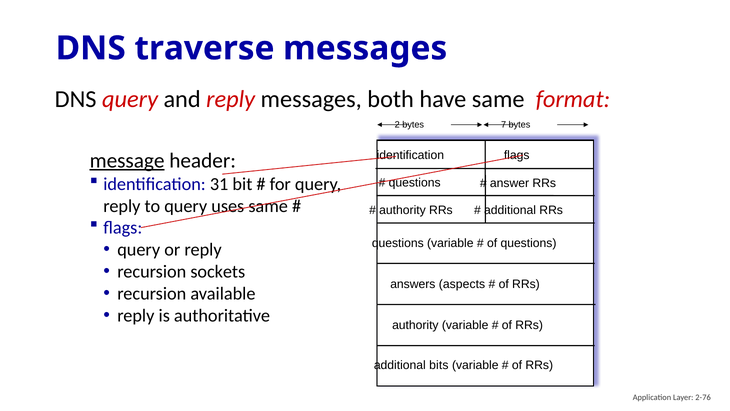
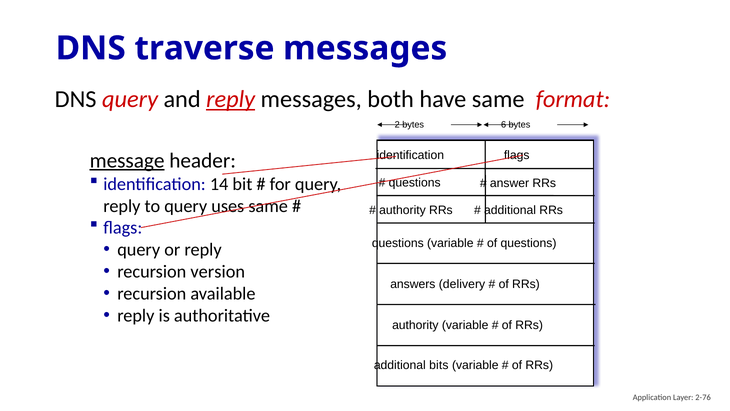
reply underline: none -> present (231, 99)
7: 7 -> 6 (504, 125)
31: 31 -> 14 (219, 184)
sockets: sockets -> version (218, 271)
aspects: aspects -> delivery (462, 284)
